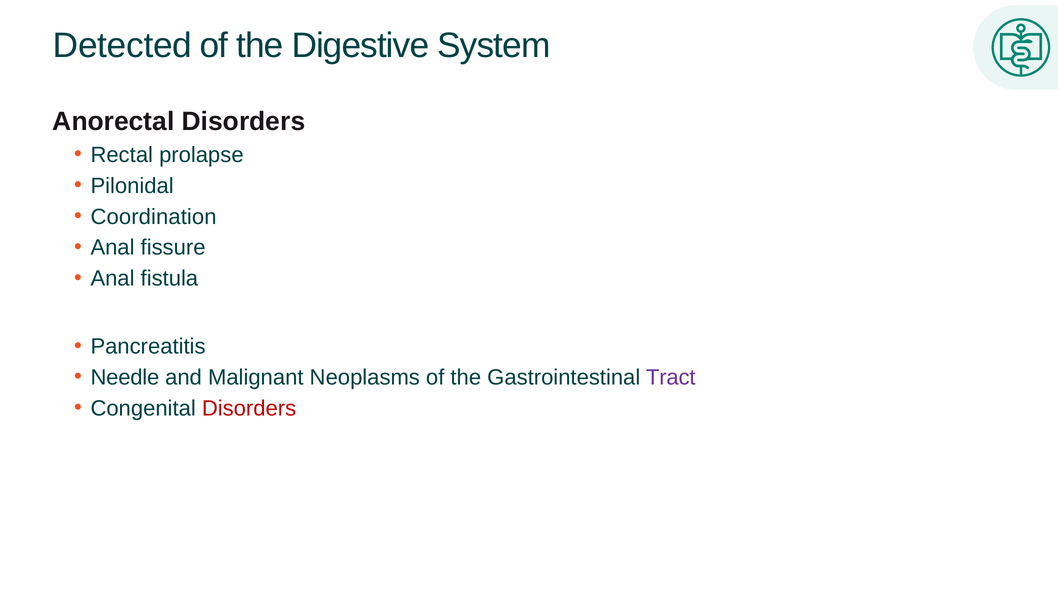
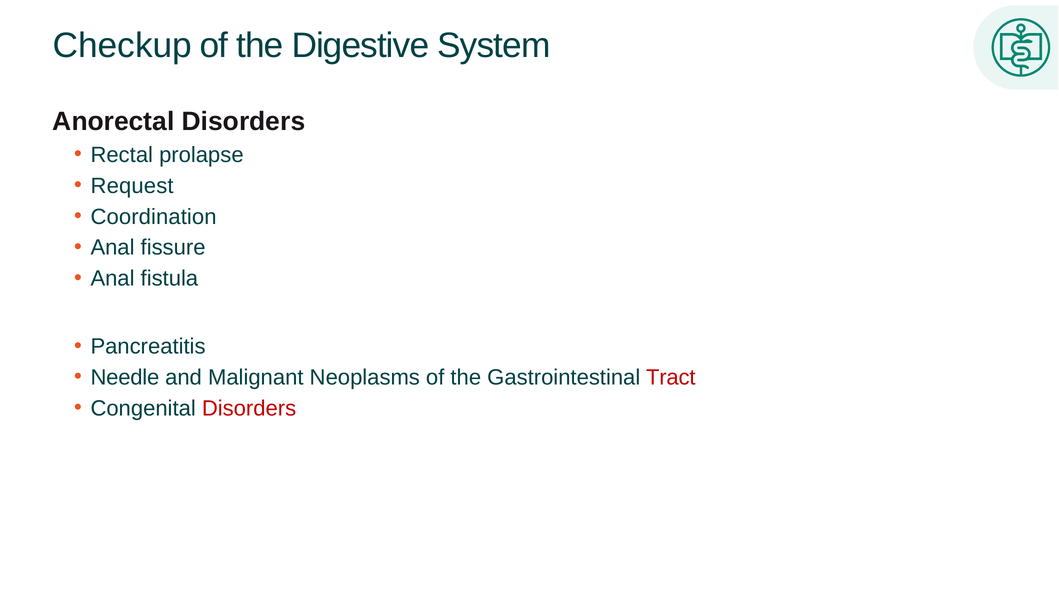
Detected: Detected -> Checkup (122, 46)
Pilonidal: Pilonidal -> Request (132, 186)
Tract colour: purple -> red (671, 377)
